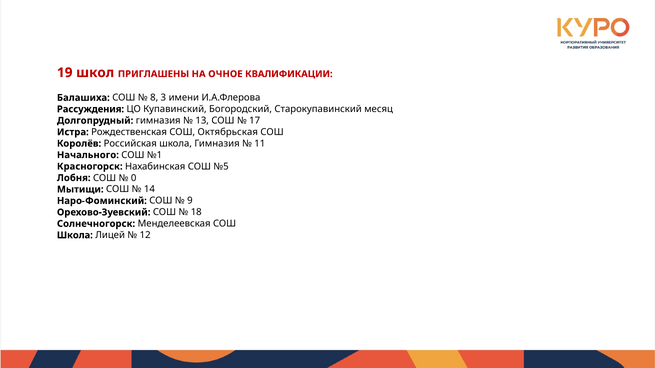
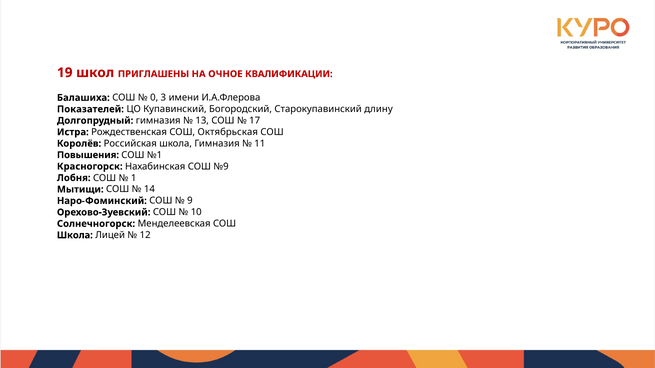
8: 8 -> 0 (154, 98)
Рассуждения: Рассуждения -> Показателей (90, 109)
месяц: месяц -> длину (379, 109)
Начального: Начального -> Повышения (88, 155)
№5: №5 -> №9 (221, 167)
0: 0 -> 1 (134, 178)
18: 18 -> 10 (196, 212)
